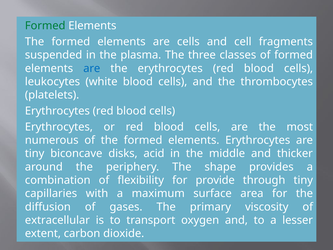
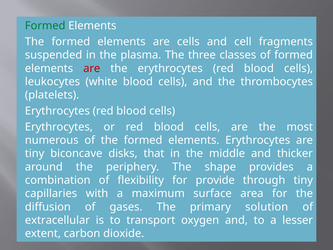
are colour: blue -> red (92, 68)
acid: acid -> that (154, 153)
viscosity: viscosity -> solution (267, 207)
